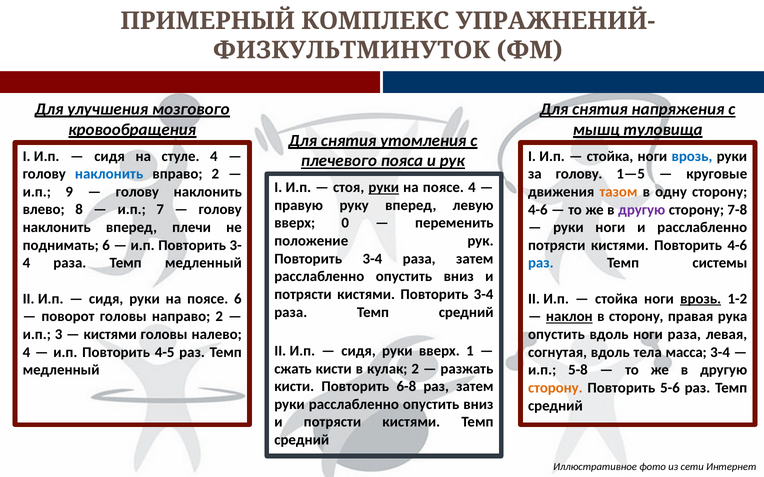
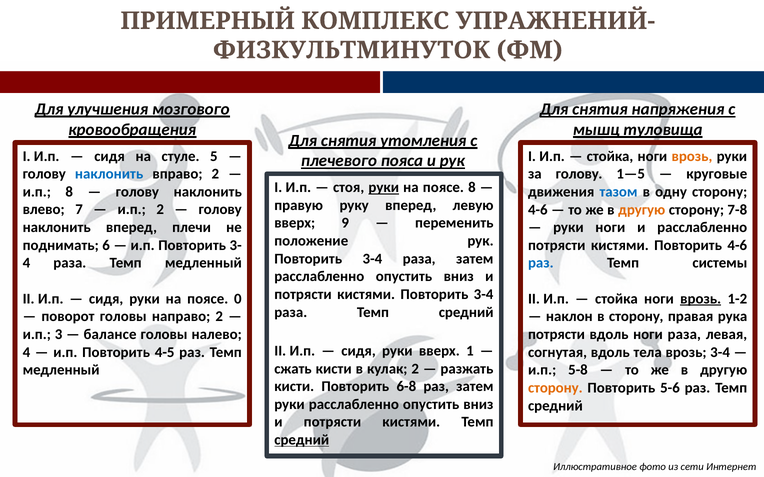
стуле 4: 4 -> 5 (214, 156)
врозь colour: blue -> orange (692, 156)
поясе 4: 4 -> 8 (472, 188)
и.п 9: 9 -> 8 (69, 192)
тазом colour: orange -> blue (619, 192)
8: 8 -> 7 (79, 210)
и.п 7: 7 -> 2 (160, 210)
другую colour: purple -> orange (642, 210)
0: 0 -> 9 (345, 223)
поясе 6: 6 -> 0 (238, 299)
наклон underline: present -> none (569, 317)
кистями: кистями -> балансе (110, 335)
опустить: опустить -> потрясти (557, 335)
тела масса: масса -> врозь (686, 353)
средний underline: none -> present (302, 440)
